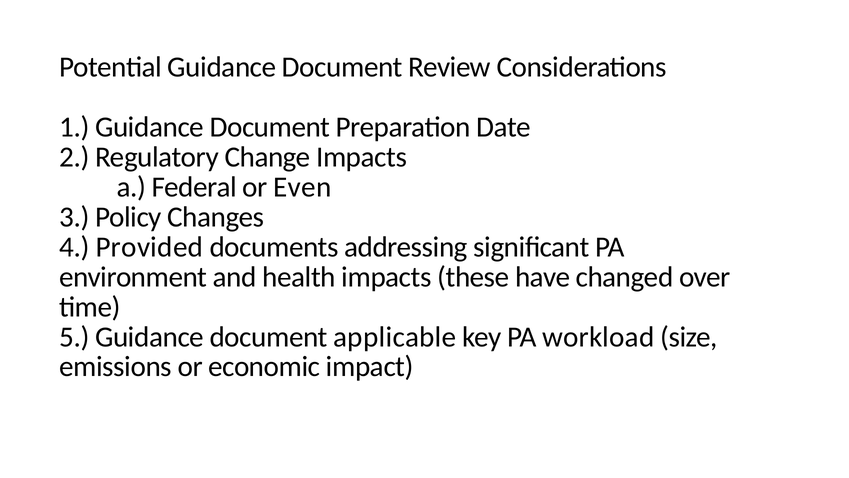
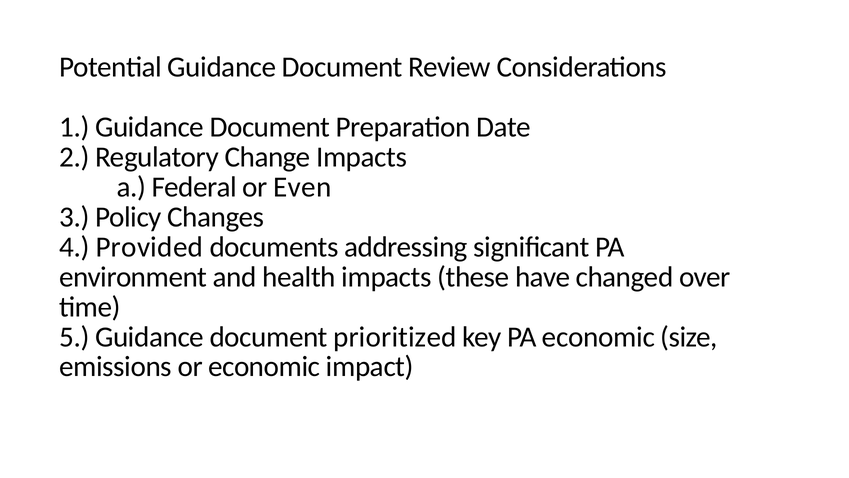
applicable: applicable -> prioritized (395, 337)
PA workload: workload -> economic (598, 337)
